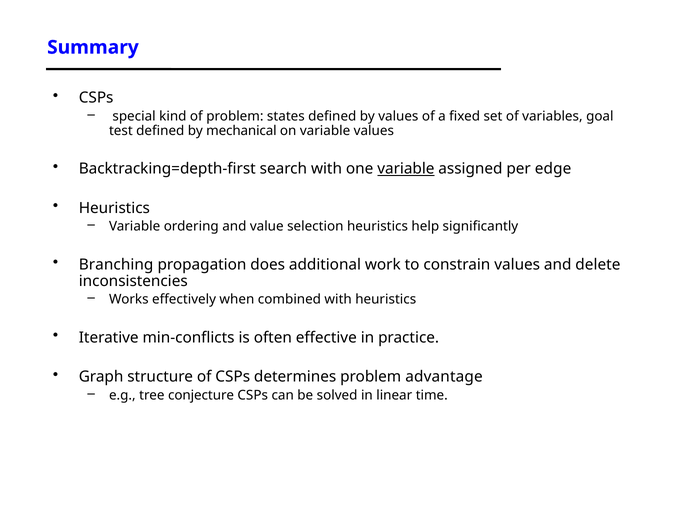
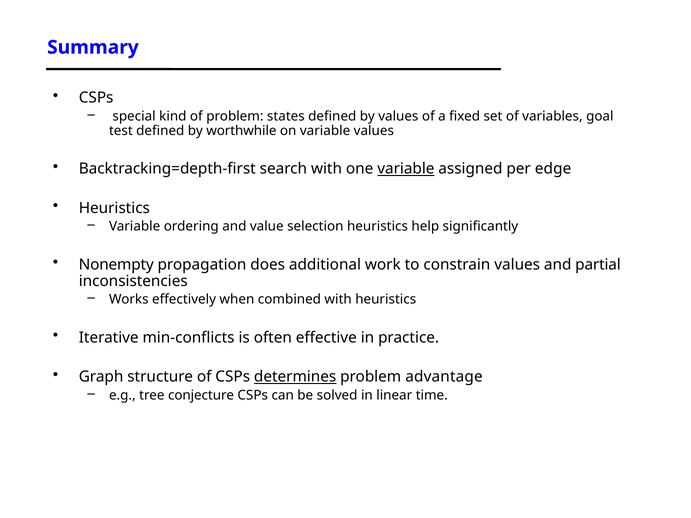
mechanical: mechanical -> worthwhile (241, 131)
Branching: Branching -> Nonempty (116, 265)
delete: delete -> partial (598, 265)
determines underline: none -> present (295, 377)
